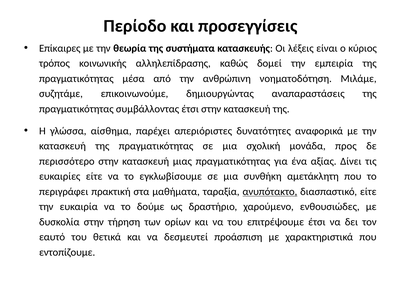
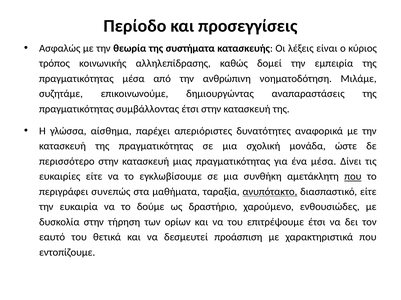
Επίκαιρες: Επίκαιρες -> Ασφαλώς (60, 48)
προς: προς -> ώστε (346, 146)
ένα αξίας: αξίας -> μέσα (324, 162)
που underline: none -> present (353, 177)
πρακτική: πρακτική -> συνεπώς (111, 192)
